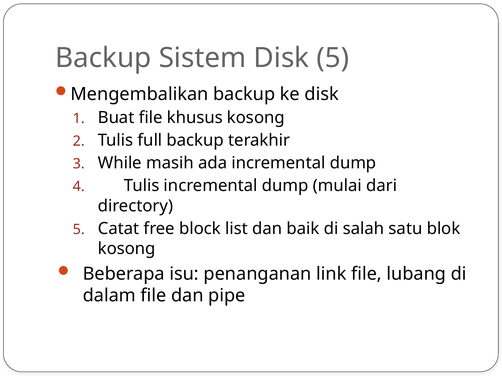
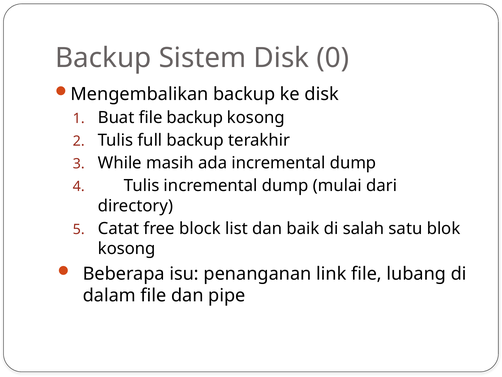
Disk 5: 5 -> 0 (333, 58)
file khusus: khusus -> backup (195, 118)
